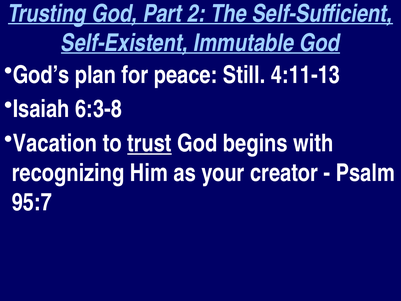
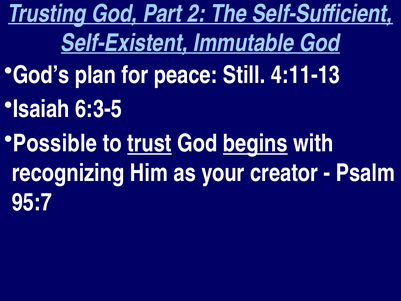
6:3-8: 6:3-8 -> 6:3-5 (99, 109)
Vacation: Vacation -> Possible (55, 143)
begins underline: none -> present (255, 143)
